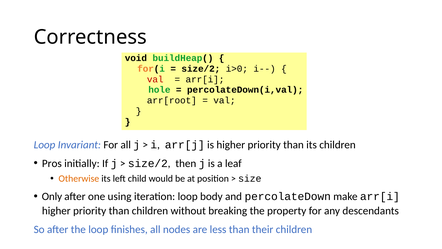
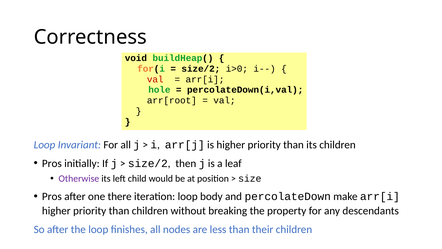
Otherwise colour: orange -> purple (79, 179)
Only: Only -> Pros (52, 196)
using: using -> there (120, 196)
